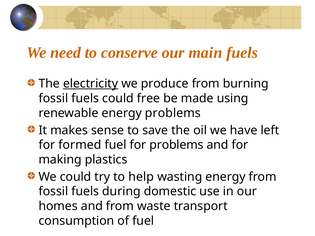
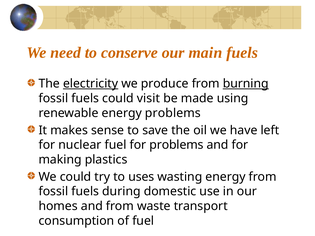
burning underline: none -> present (246, 84)
free: free -> visit (149, 98)
formed: formed -> nuclear (80, 145)
help: help -> uses (141, 177)
